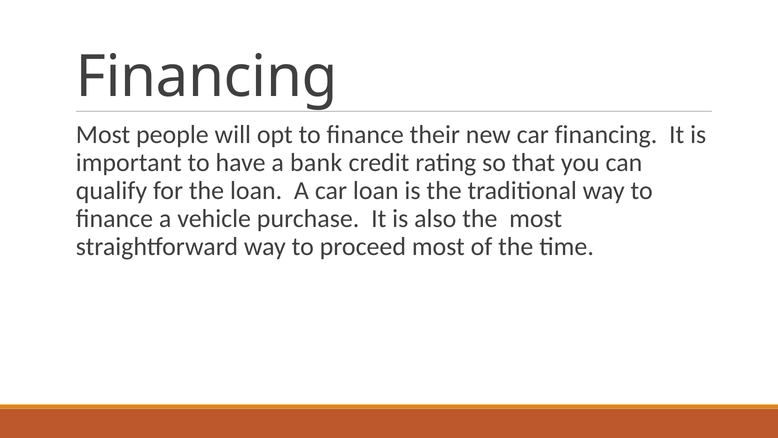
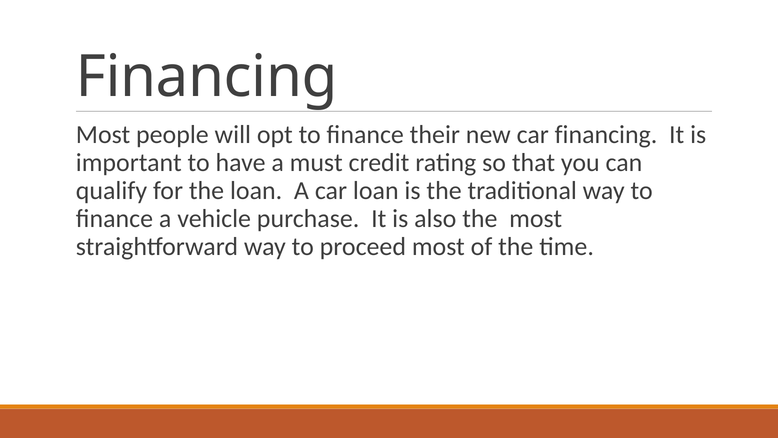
bank: bank -> must (316, 163)
